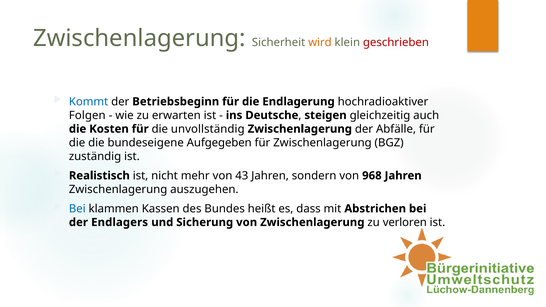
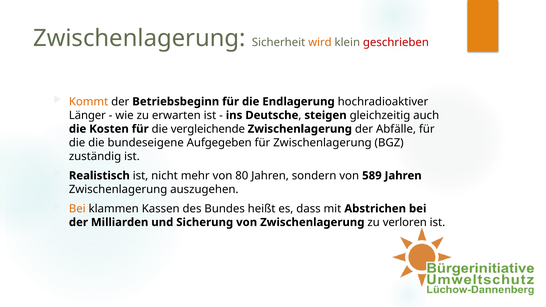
Kommt colour: blue -> orange (89, 102)
Folgen: Folgen -> Länger (87, 115)
unvollständig: unvollständig -> vergleichende (208, 129)
43: 43 -> 80 (242, 176)
968: 968 -> 589 (372, 176)
Bei colour: blue -> orange (77, 209)
Endlagers: Endlagers -> Milliarden (120, 222)
